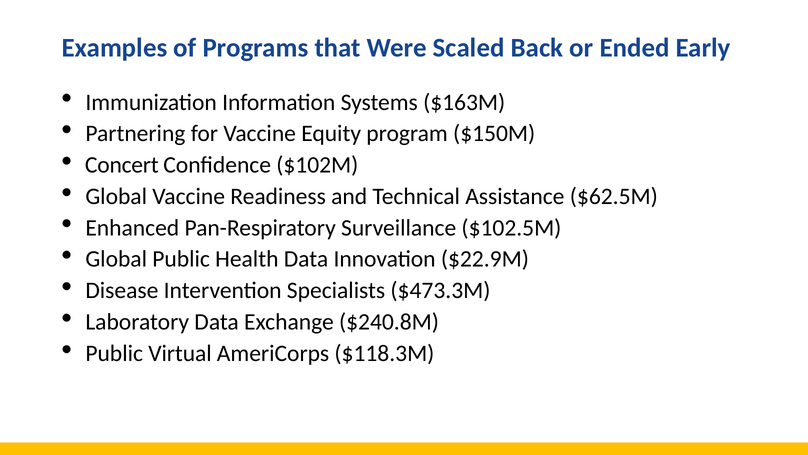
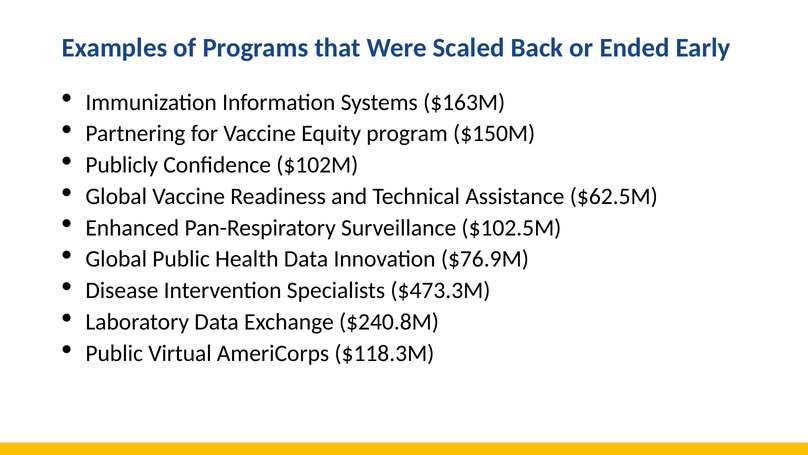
Concert: Concert -> Publicly (122, 165)
$22.9M: $22.9M -> $76.9M (485, 259)
